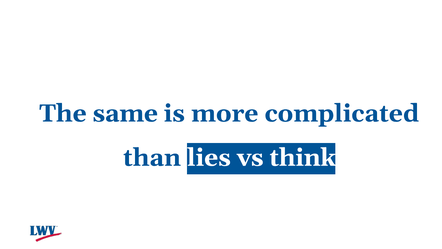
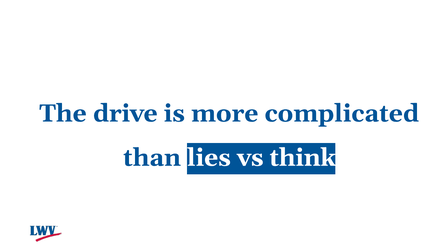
same: same -> drive (125, 113)
